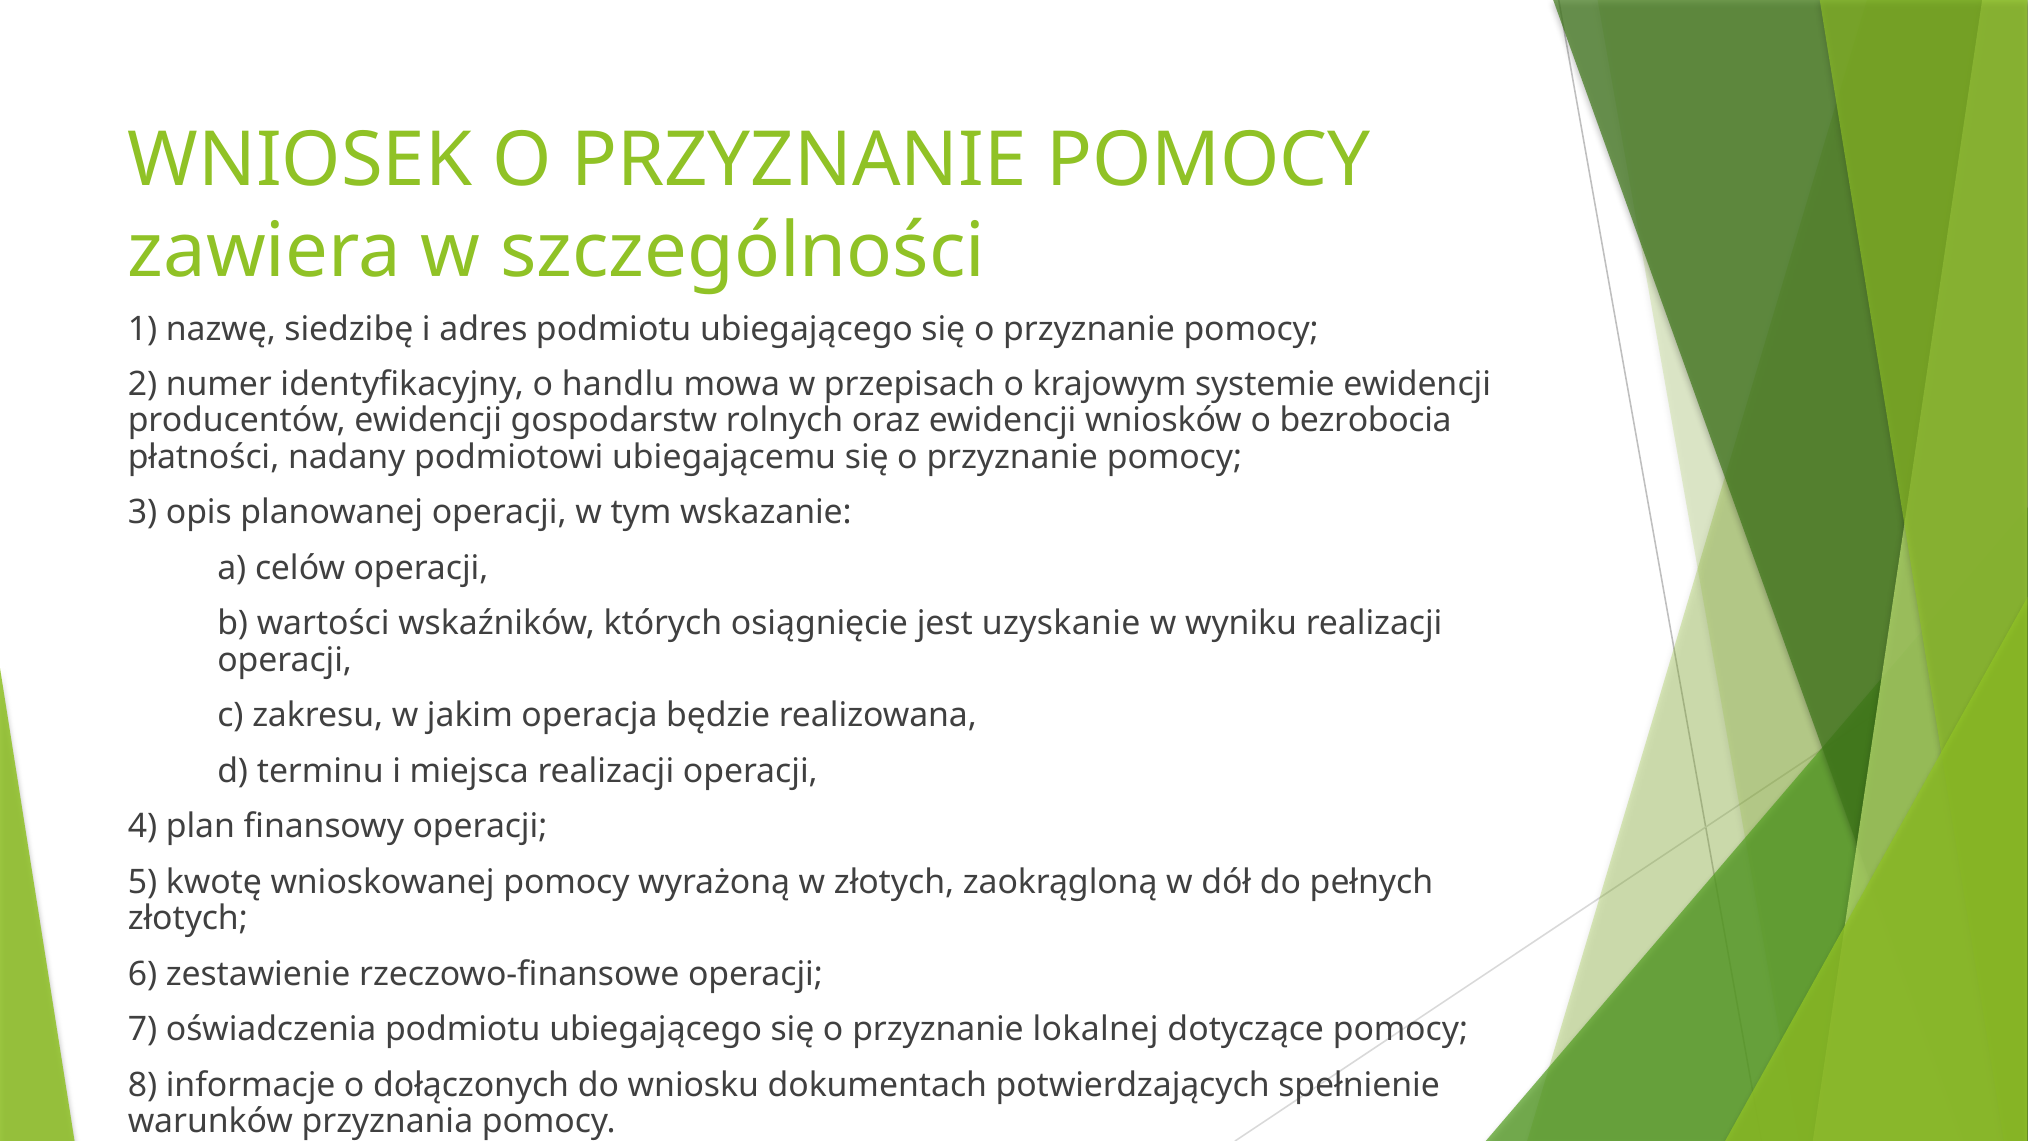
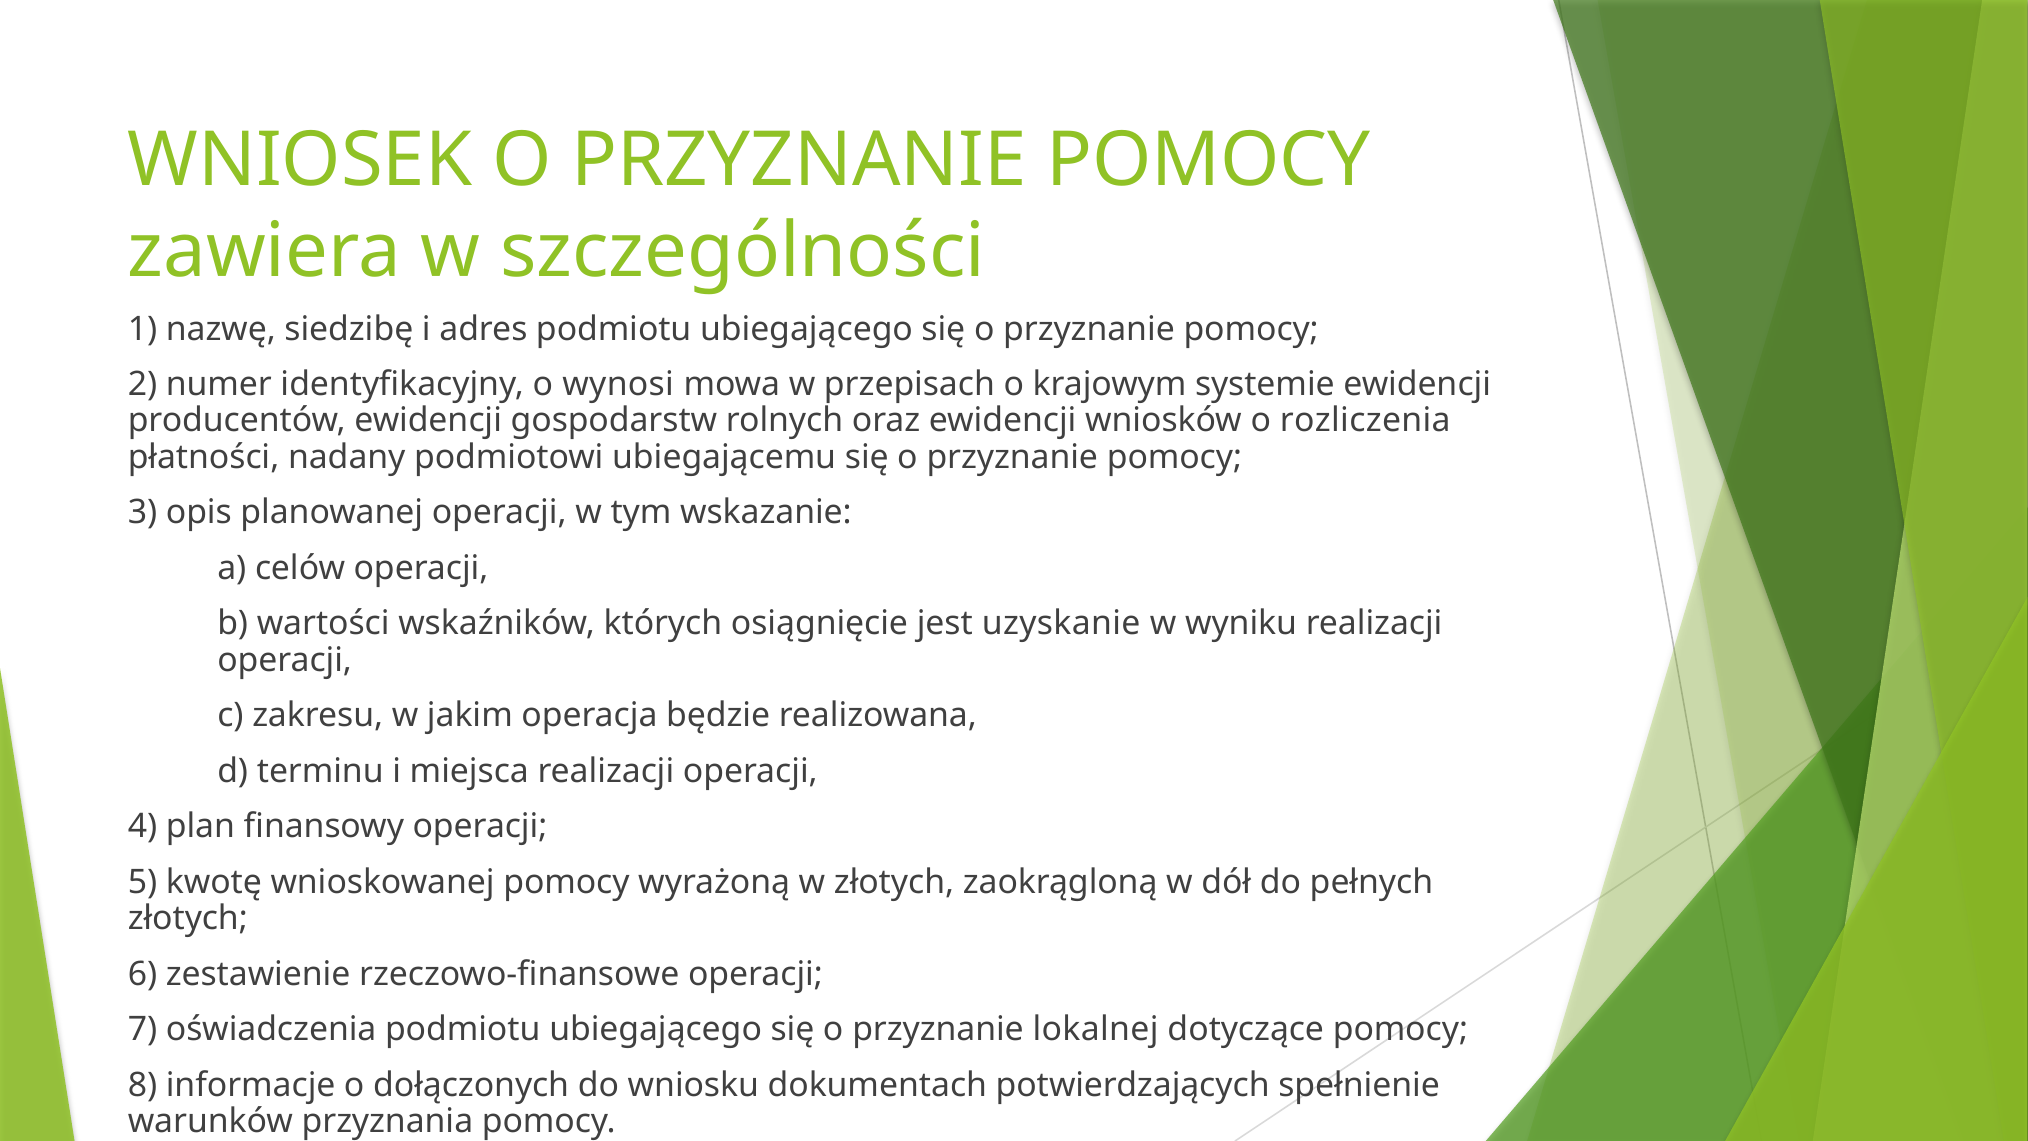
handlu: handlu -> wynosi (618, 384)
bezrobocia: bezrobocia -> rozliczenia (1365, 421)
